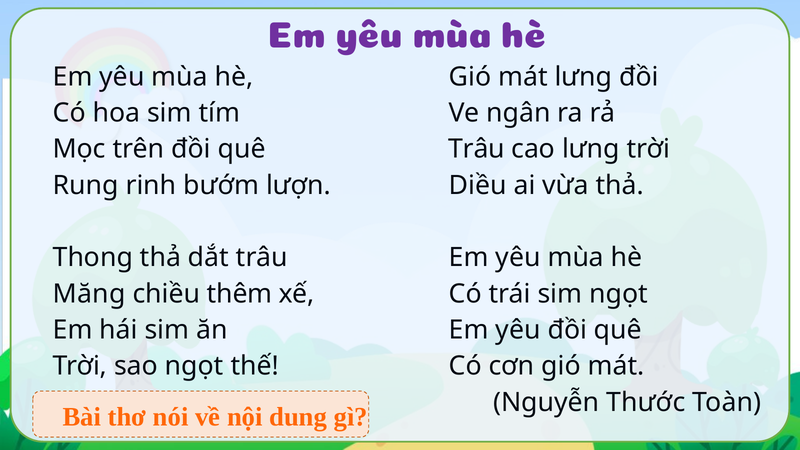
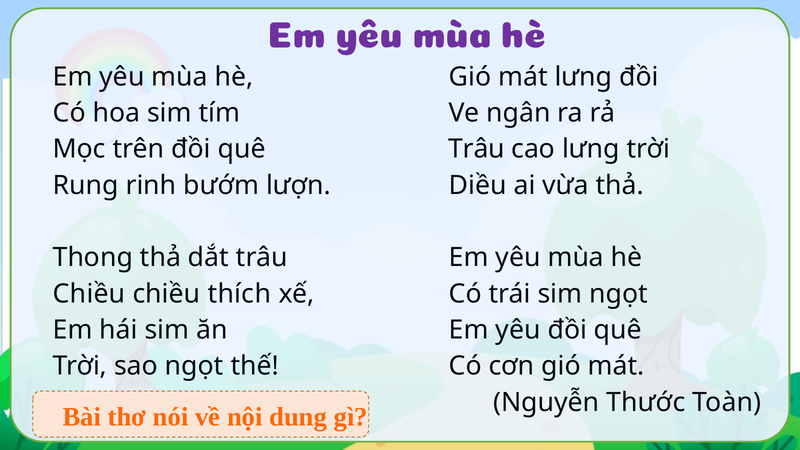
Măng: Măng -> Chiều (89, 294)
thêm: thêm -> thích (239, 294)
